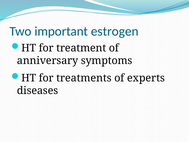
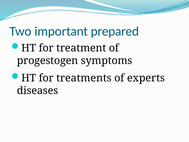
estrogen: estrogen -> prepared (115, 31)
anniversary: anniversary -> progestogen (48, 61)
